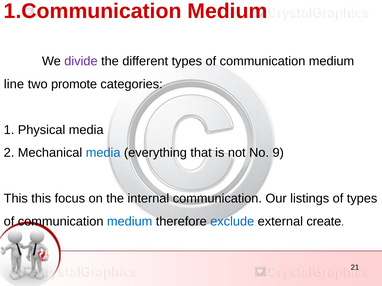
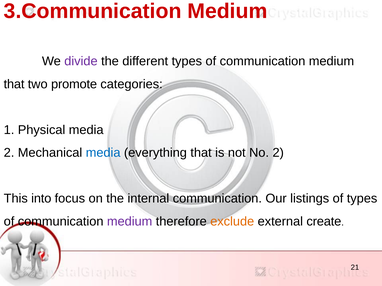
1.Communication: 1.Communication -> 3.Communication (93, 11)
line: line -> that (14, 84)
No 9: 9 -> 2 (278, 153)
This this: this -> into (41, 199)
medium colour: blue -> purple (130, 222)
exclude colour: blue -> orange (232, 222)
